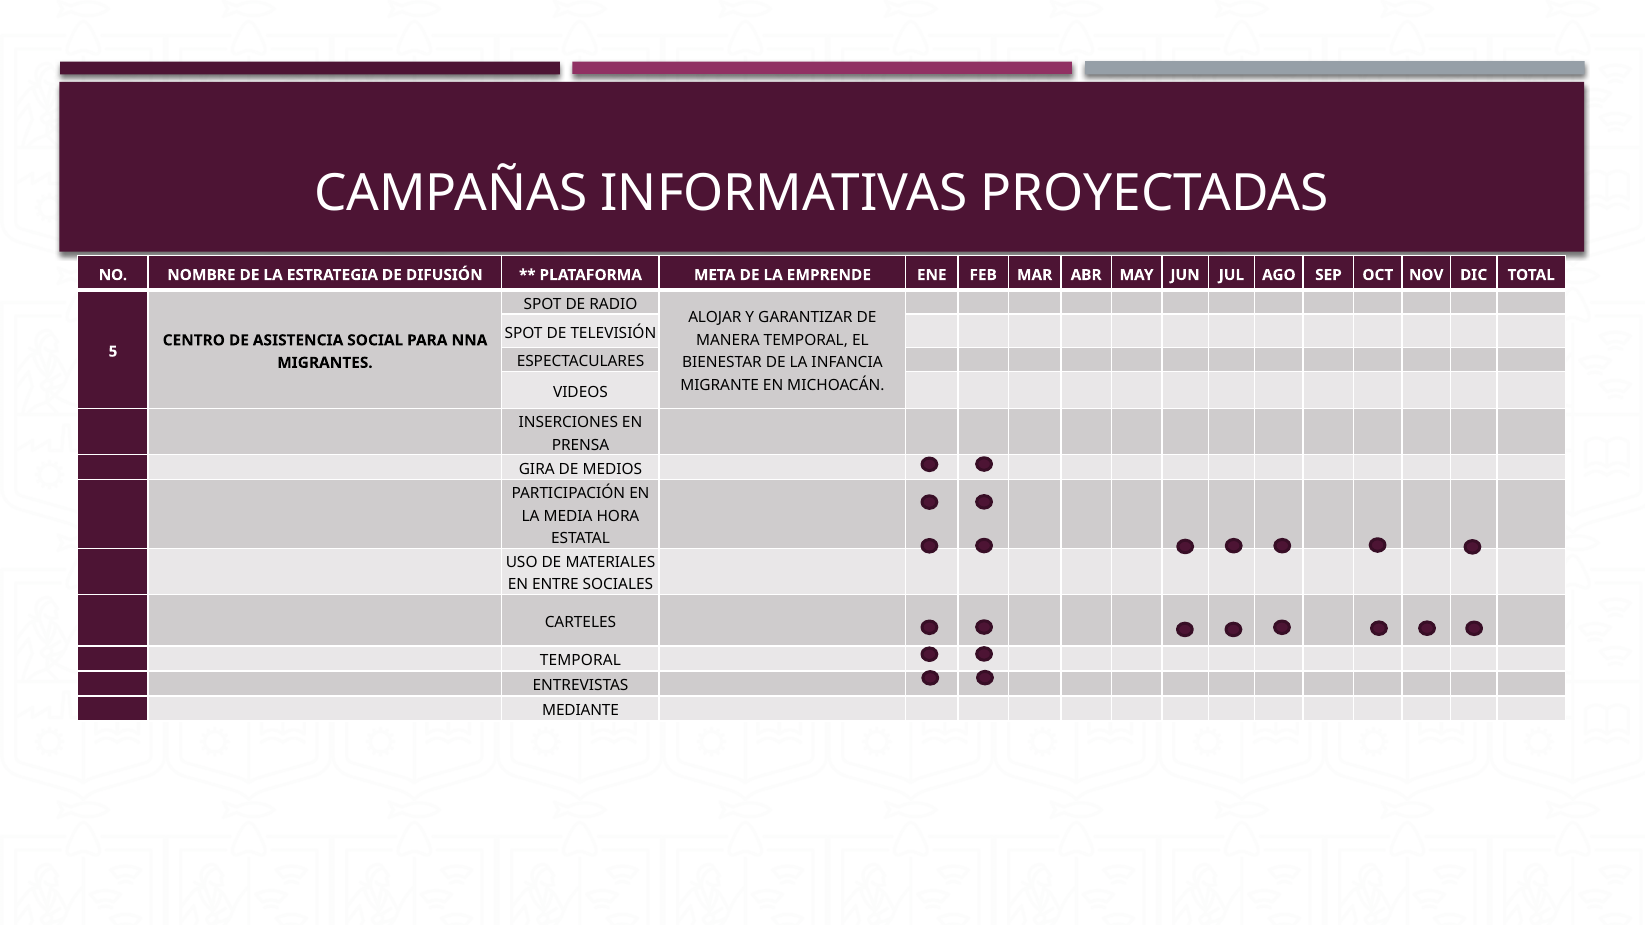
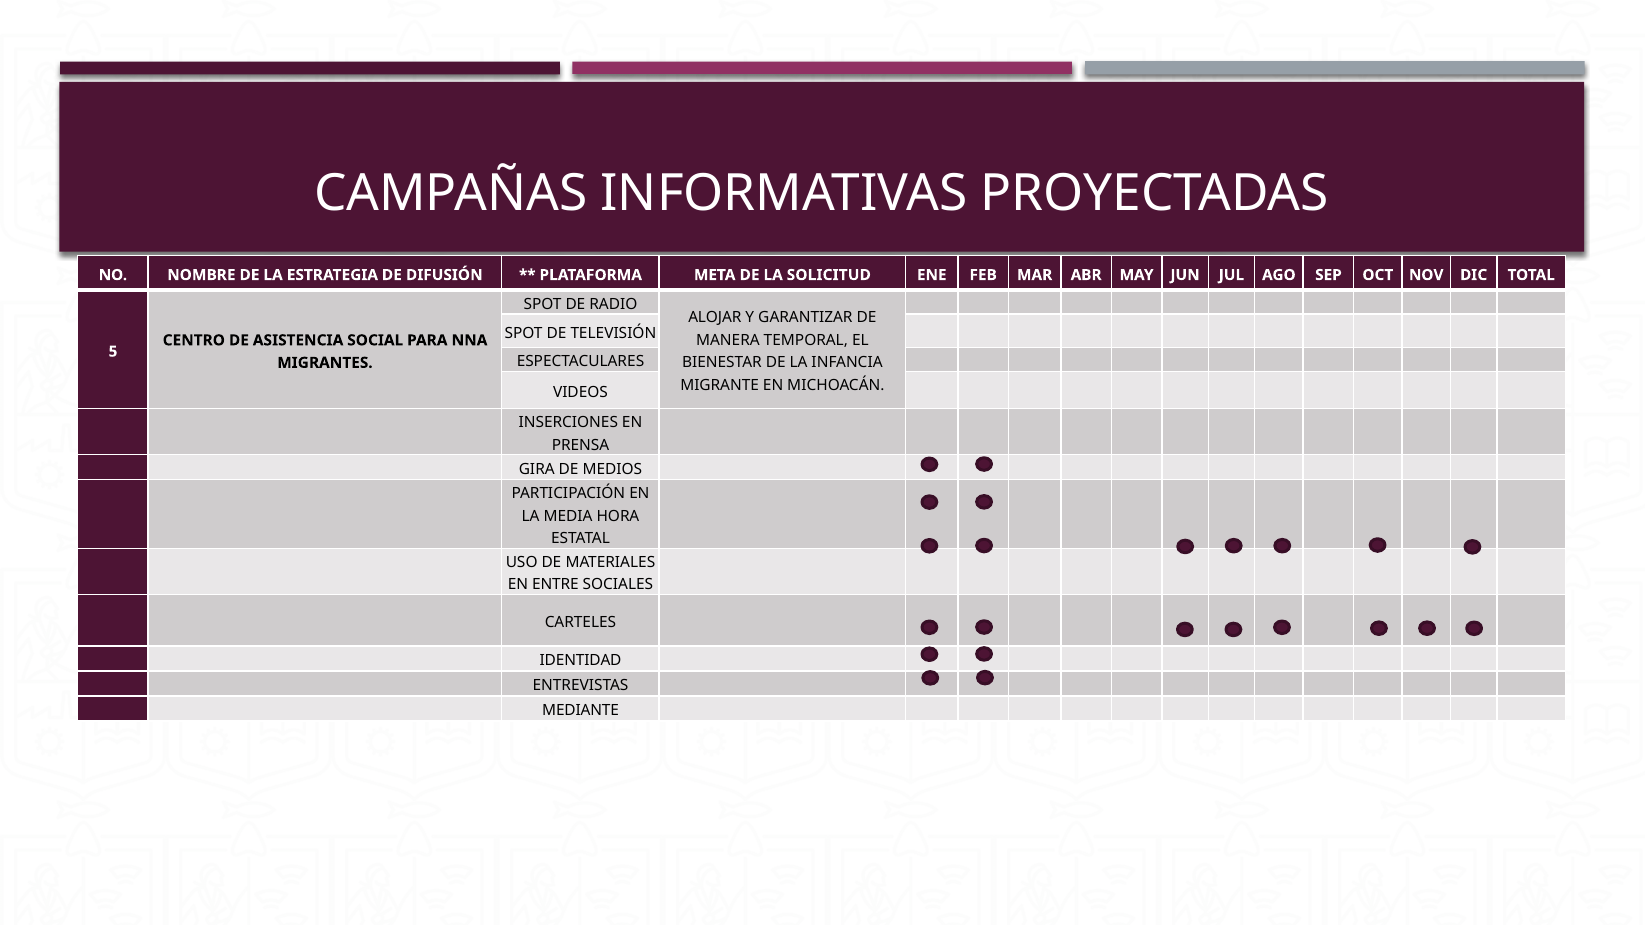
EMPRENDE: EMPRENDE -> SOLICITUD (829, 275)
TEMPORAL: TEMPORAL -> IDENTIDAD (581, 661)
